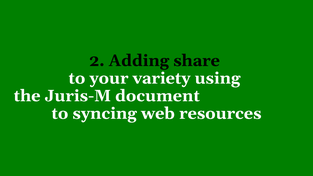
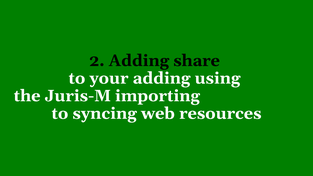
your variety: variety -> adding (162, 78)
document: document -> importing (157, 96)
